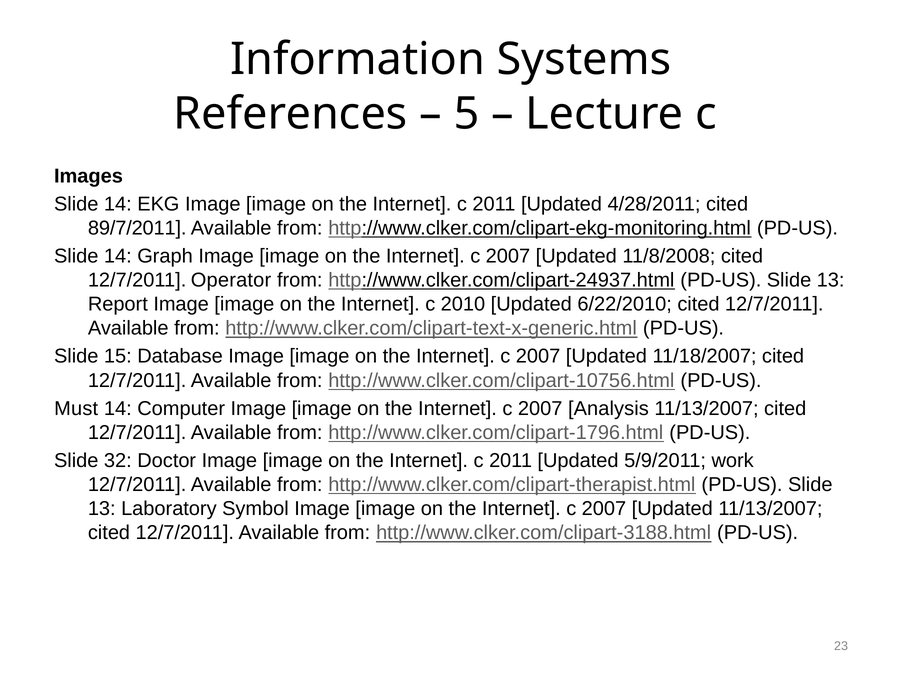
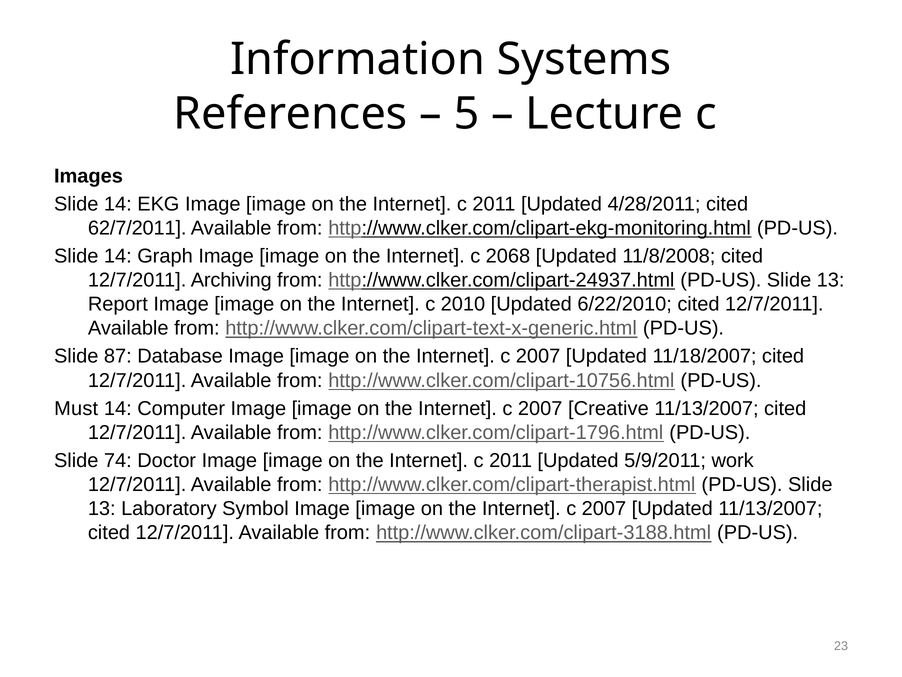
89/7/2011: 89/7/2011 -> 62/7/2011 (137, 228)
2007: 2007 -> 2068 (508, 256)
Operator: Operator -> Archiving (231, 280)
15: 15 -> 87 (118, 356)
Analysis: Analysis -> Creative (608, 408)
32: 32 -> 74 (118, 460)
